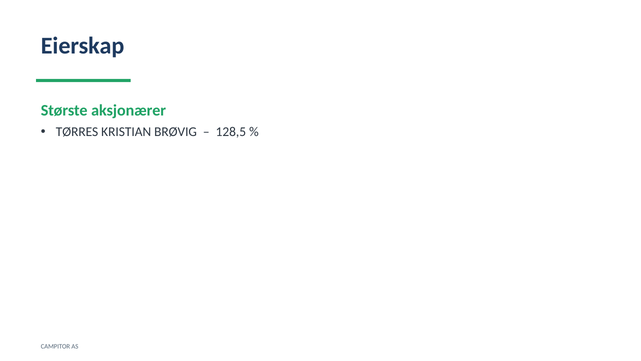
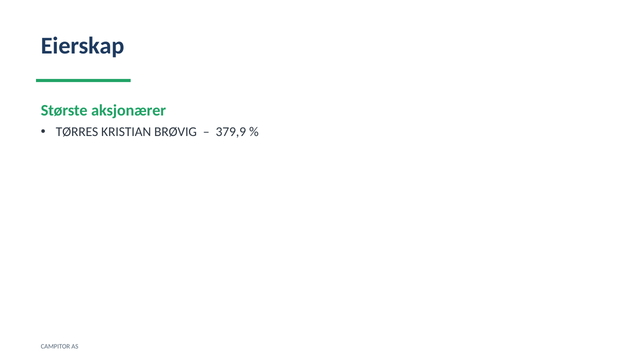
128,5: 128,5 -> 379,9 (231, 132)
